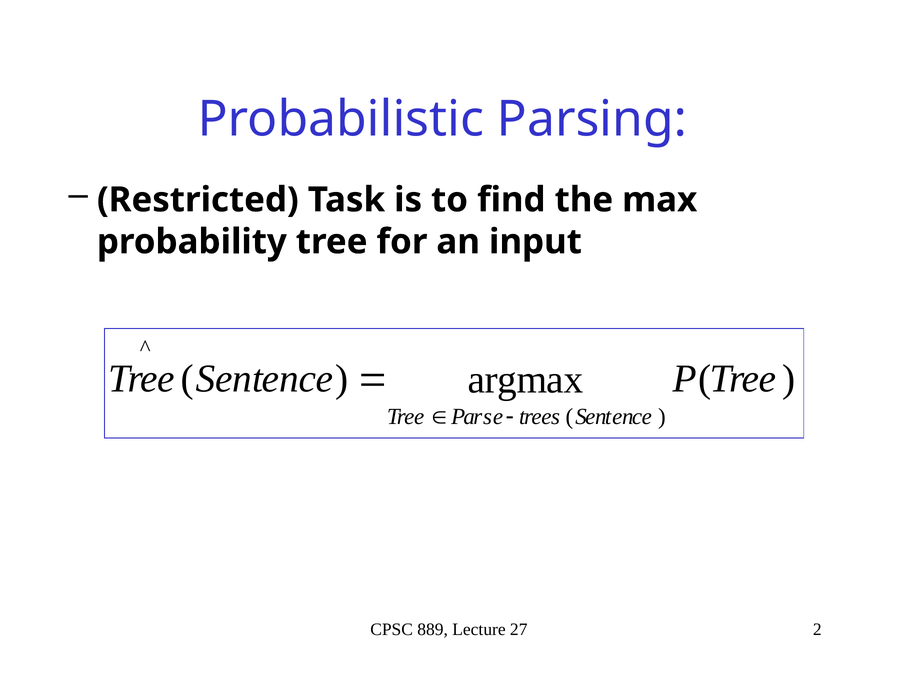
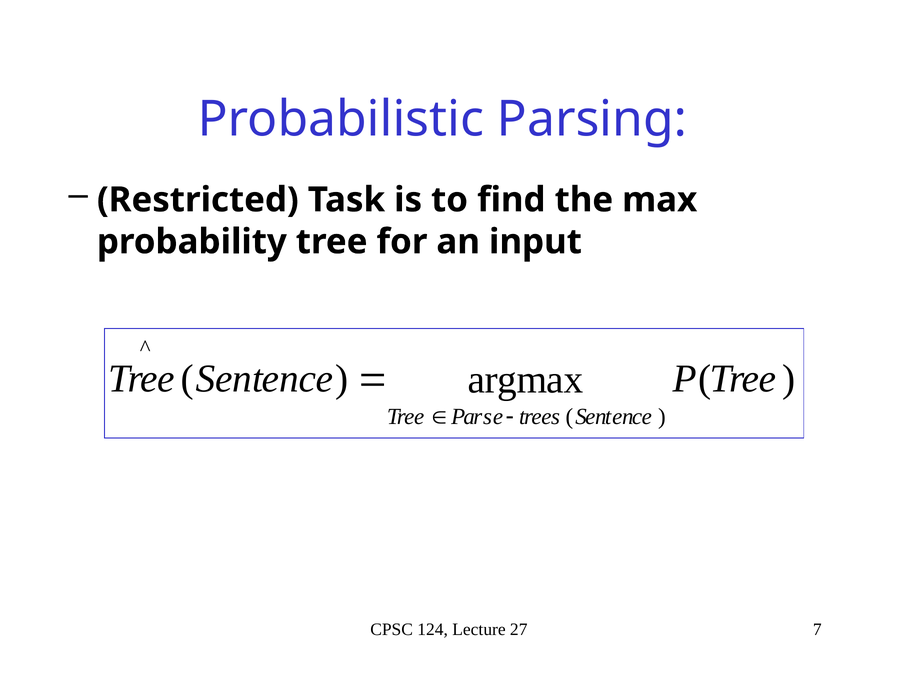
889: 889 -> 124 (433, 630)
2: 2 -> 7 (817, 630)
